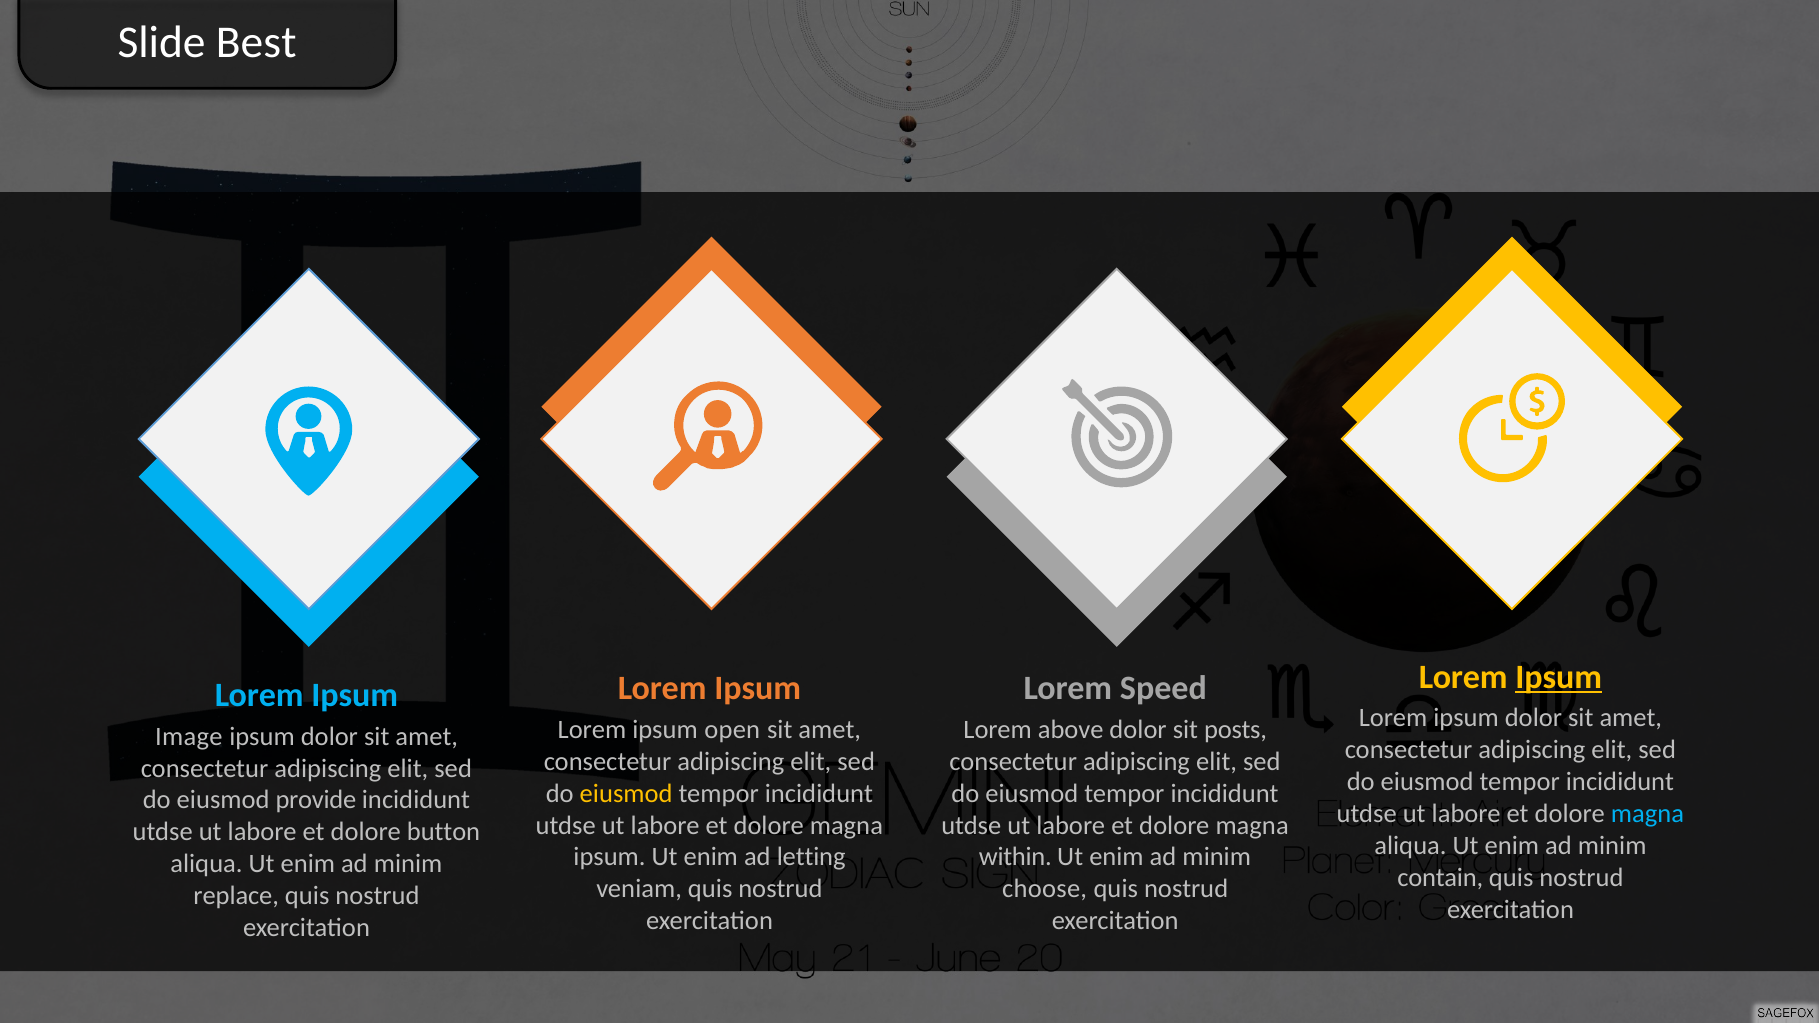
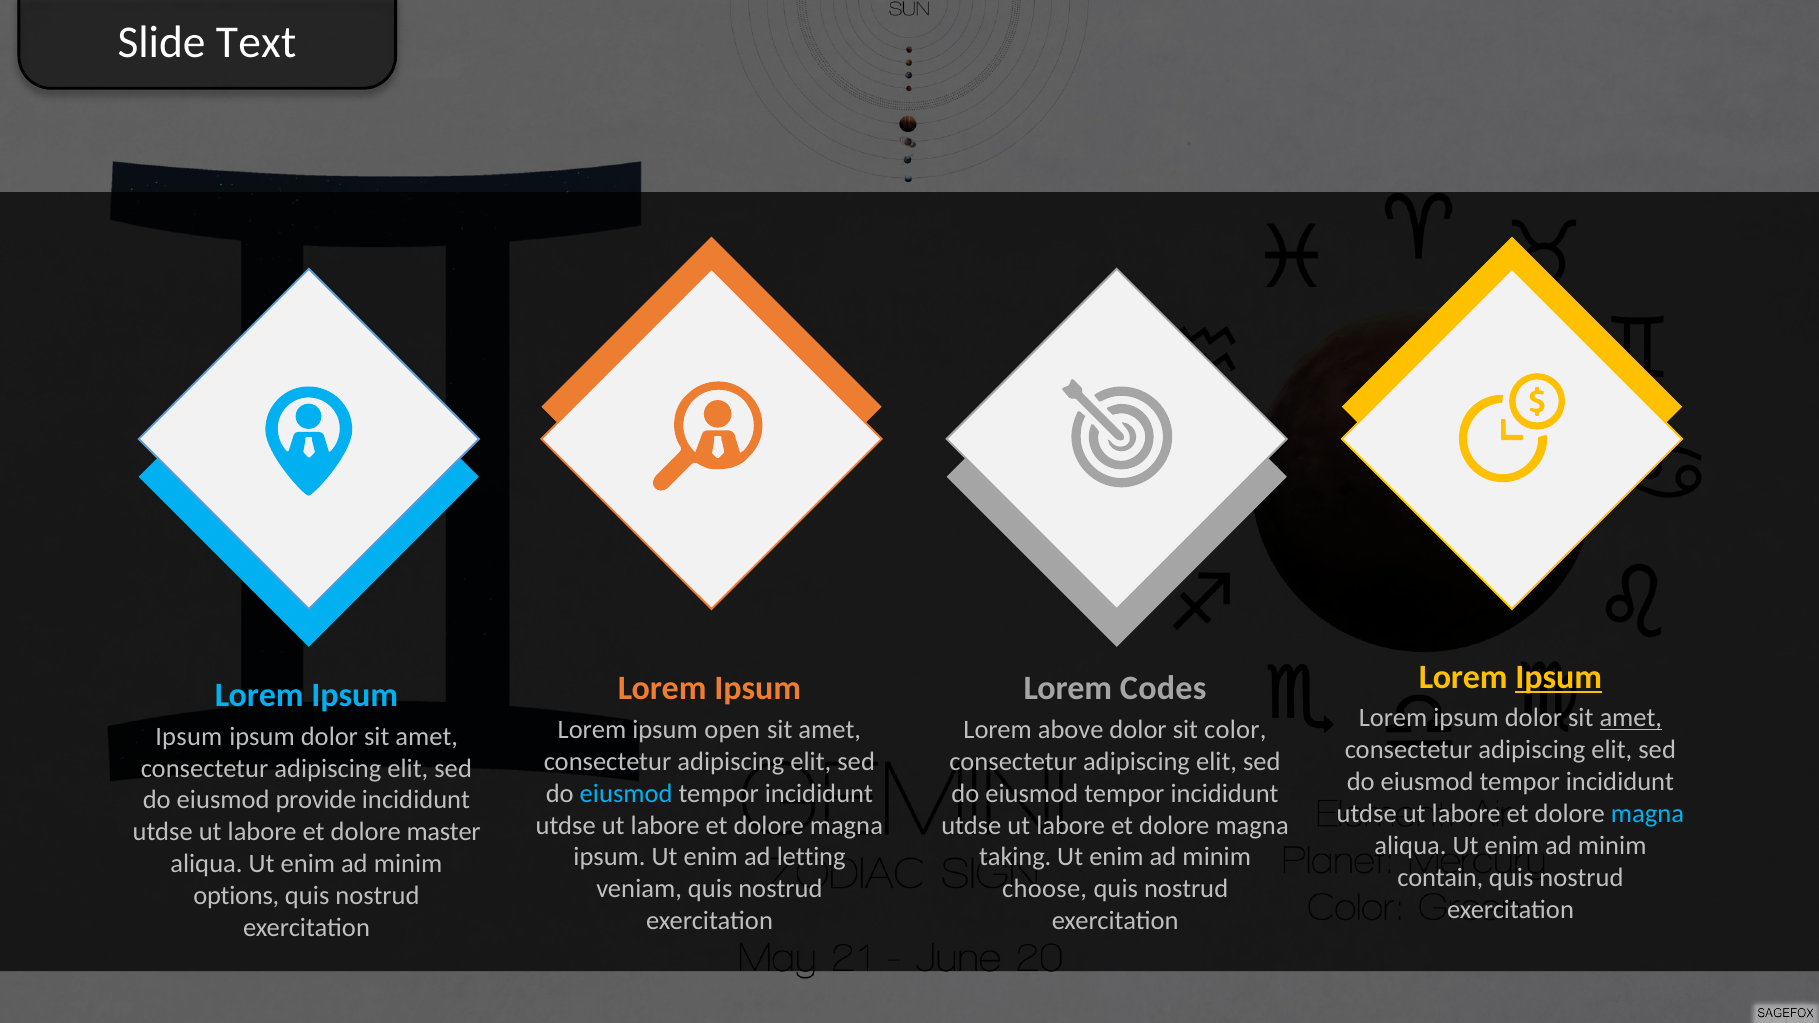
Best: Best -> Text (256, 43)
Speed: Speed -> Codes (1163, 689)
amet underline: none -> present (1631, 718)
posts: posts -> color (1235, 730)
Image: Image -> Ipsum (189, 737)
eiusmod colour: yellow -> light blue (626, 794)
button: button -> master (444, 832)
within: within -> taking (1015, 857)
replace: replace -> options (236, 896)
